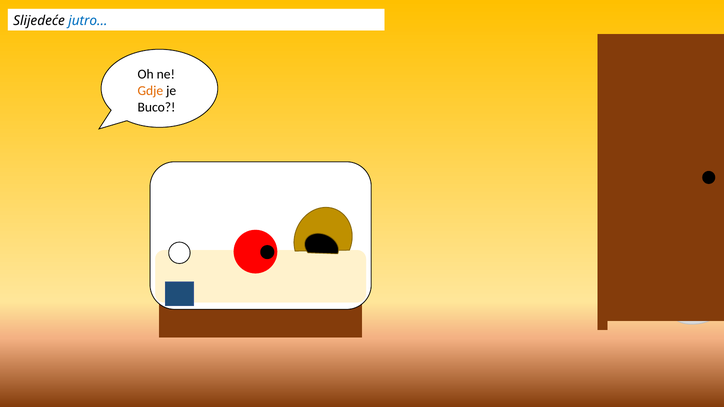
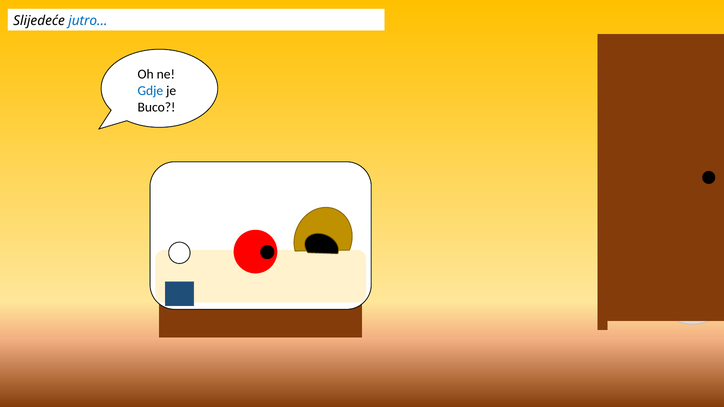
Gdje colour: orange -> blue (150, 91)
